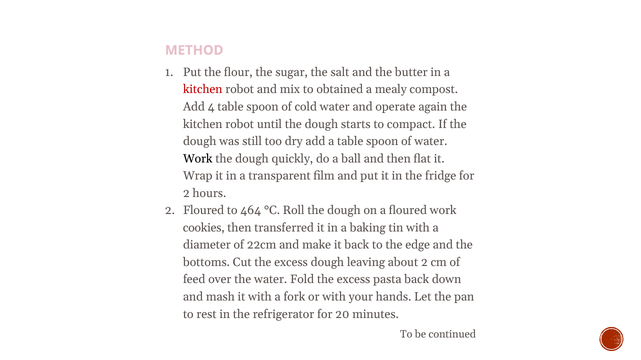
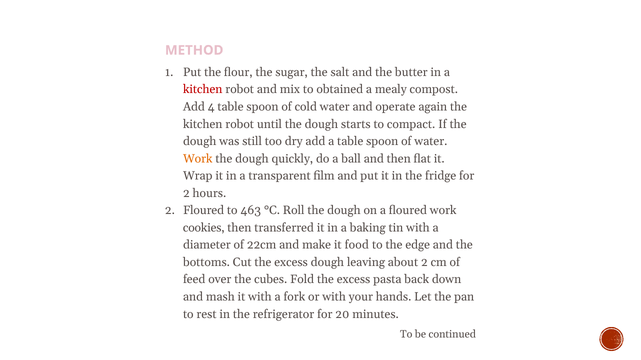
Work colour: black -> orange (198, 159)
464: 464 -> 463 (251, 211)
it back: back -> food (357, 245)
the water: water -> cubes (271, 280)
